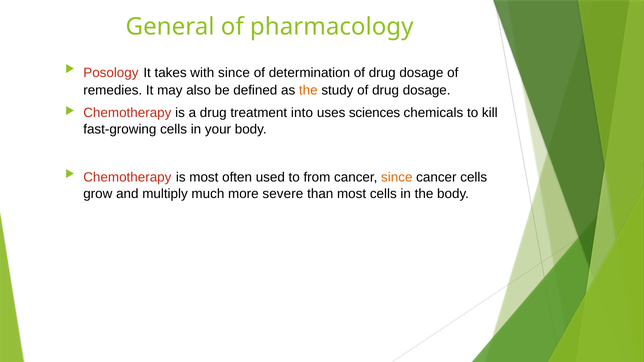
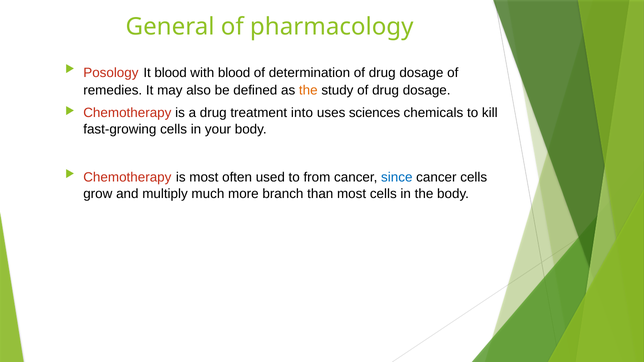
It takes: takes -> blood (171, 73)
with since: since -> blood (234, 73)
since colour: orange -> blue (397, 178)
severe: severe -> branch (283, 194)
